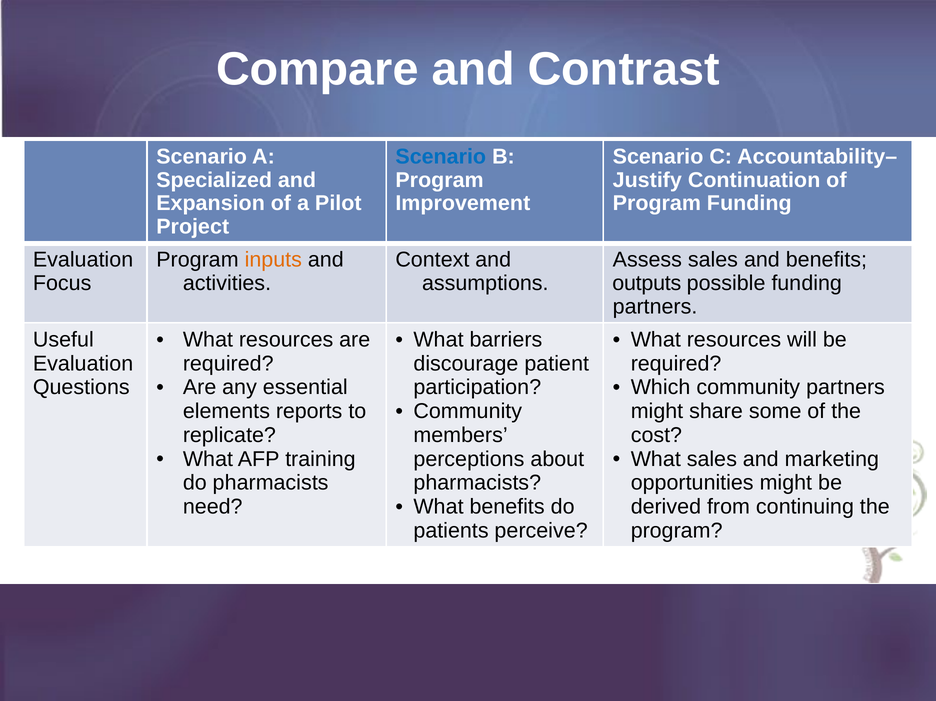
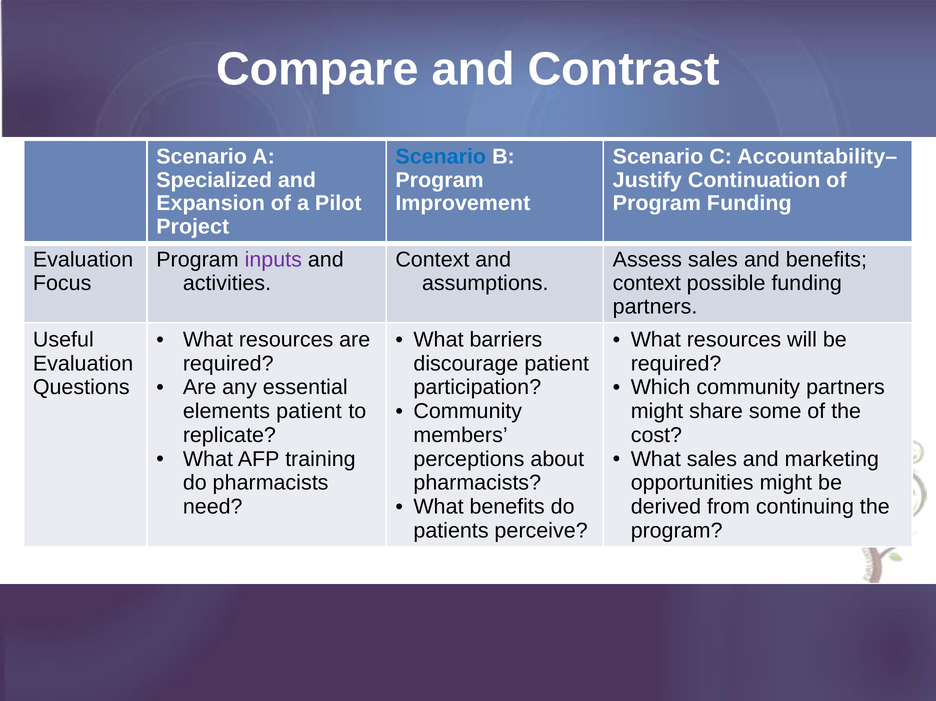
inputs colour: orange -> purple (273, 260)
outputs: outputs -> context (647, 283)
elements reports: reports -> patient (309, 412)
